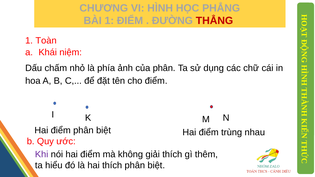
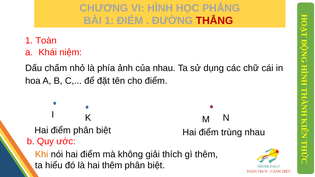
của phân: phân -> nhau (164, 68)
Khi colour: purple -> orange (42, 155)
hai thích: thích -> thêm (112, 166)
